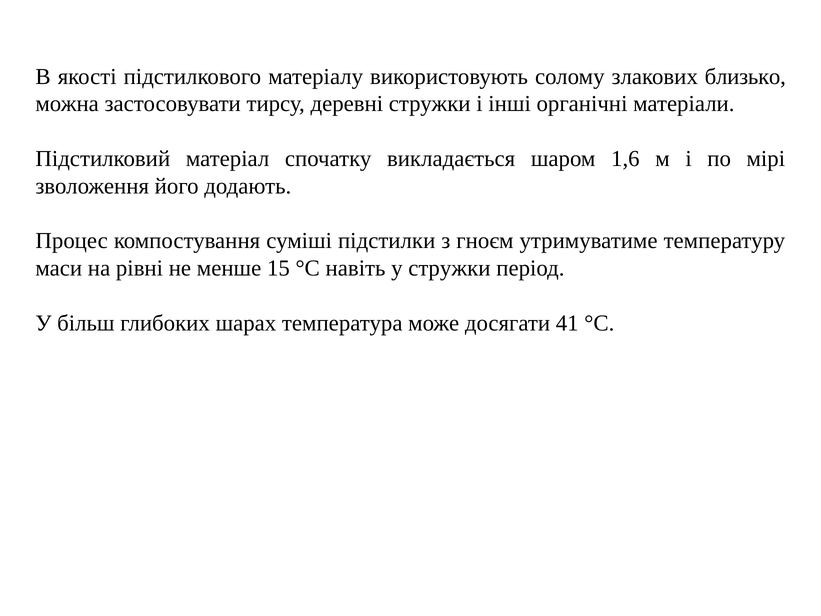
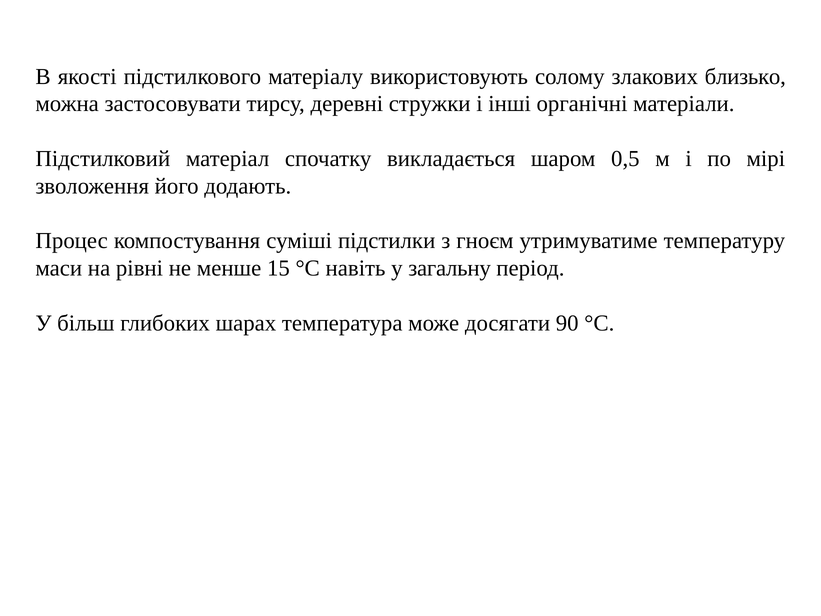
1,6: 1,6 -> 0,5 (625, 159)
у стружки: стружки -> загальну (450, 268)
41: 41 -> 90 (567, 323)
